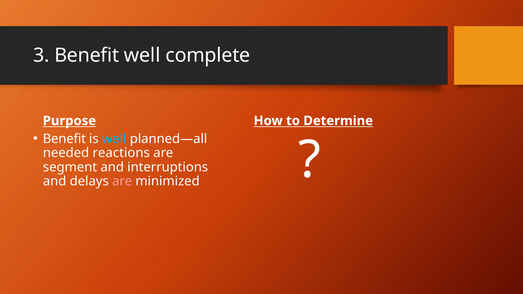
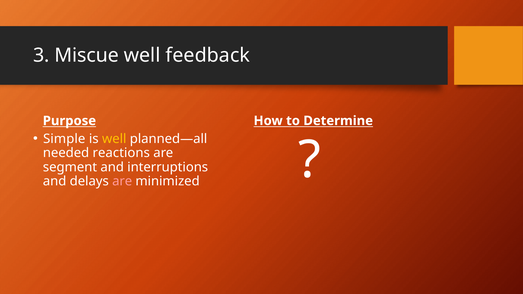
3 Benefit: Benefit -> Miscue (87, 55)
complete: complete -> feedback (208, 55)
Benefit: Benefit -> Simple (64, 139)
well colour: light blue -> yellow (114, 139)
